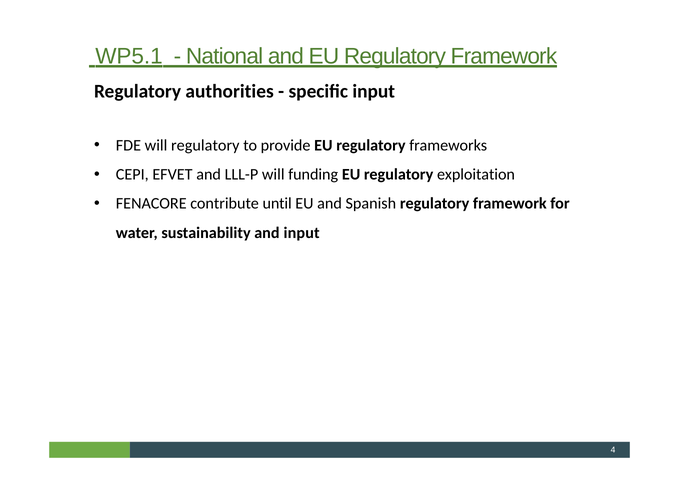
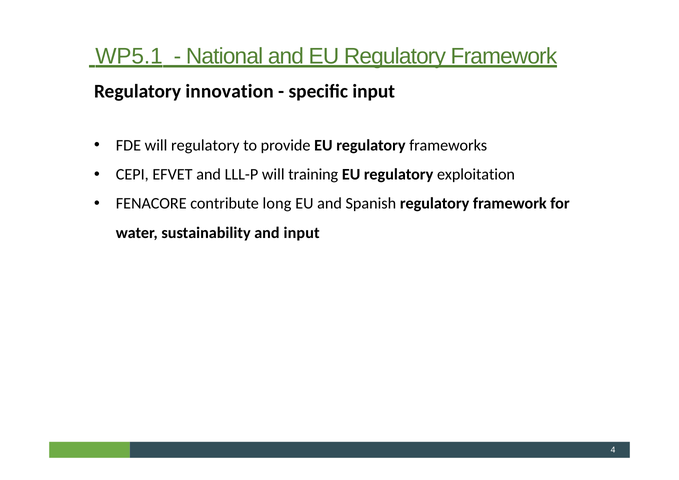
authorities: authorities -> innovation (230, 92)
funding: funding -> training (313, 175)
until: until -> long (277, 204)
